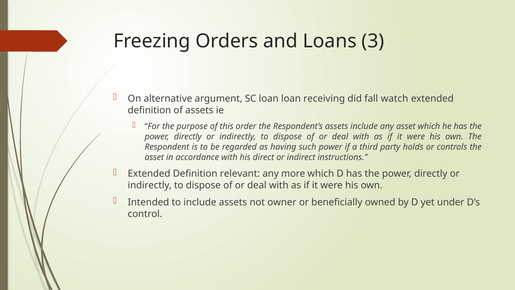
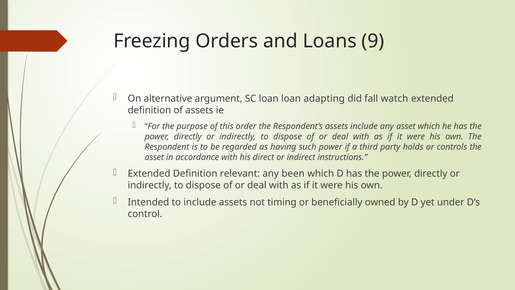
3: 3 -> 9 (373, 41)
receiving: receiving -> adapting (324, 99)
more: more -> been (293, 174)
owner: owner -> timing (282, 202)
